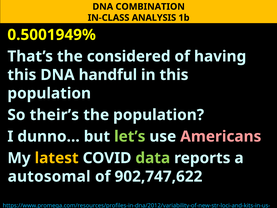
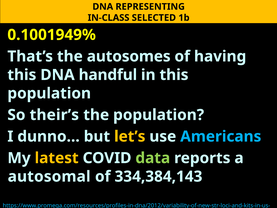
COMBINATION: COMBINATION -> REPRESENTING (150, 7)
ANALYSIS: ANALYSIS -> SELECTED (154, 18)
0.5001949%: 0.5001949% -> 0.1001949% (52, 35)
considered: considered -> autosomes (129, 56)
let’s colour: light green -> yellow (130, 136)
Americans colour: pink -> light blue (221, 136)
902,747,622: 902,747,622 -> 334,384,143 (158, 176)
